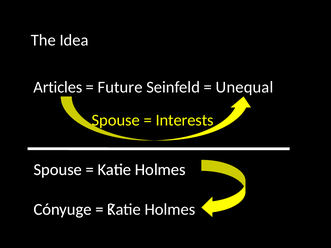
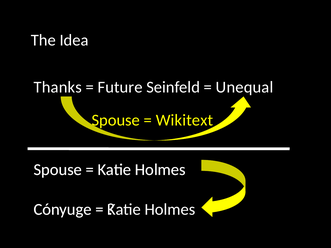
Articles: Articles -> Thanks (58, 87)
Interests: Interests -> Wikitext (185, 120)
